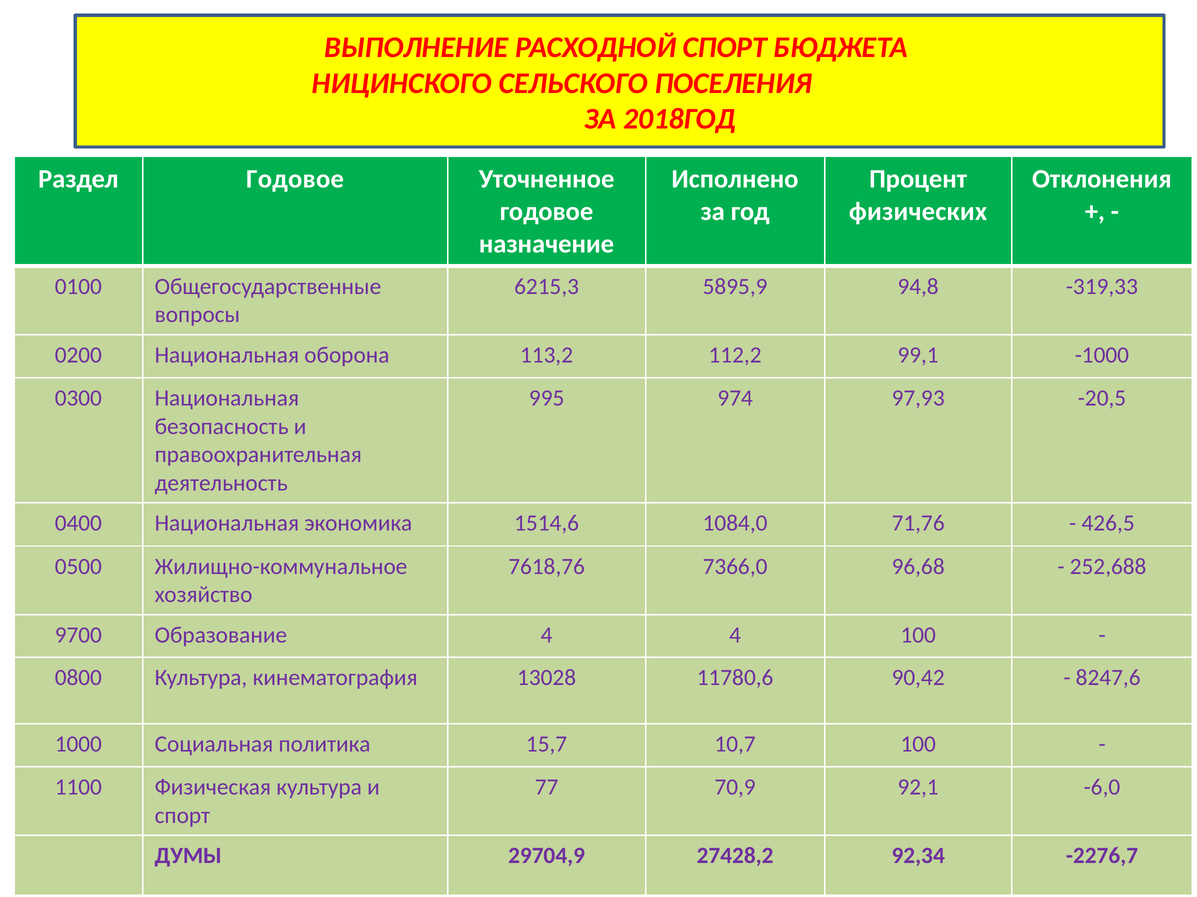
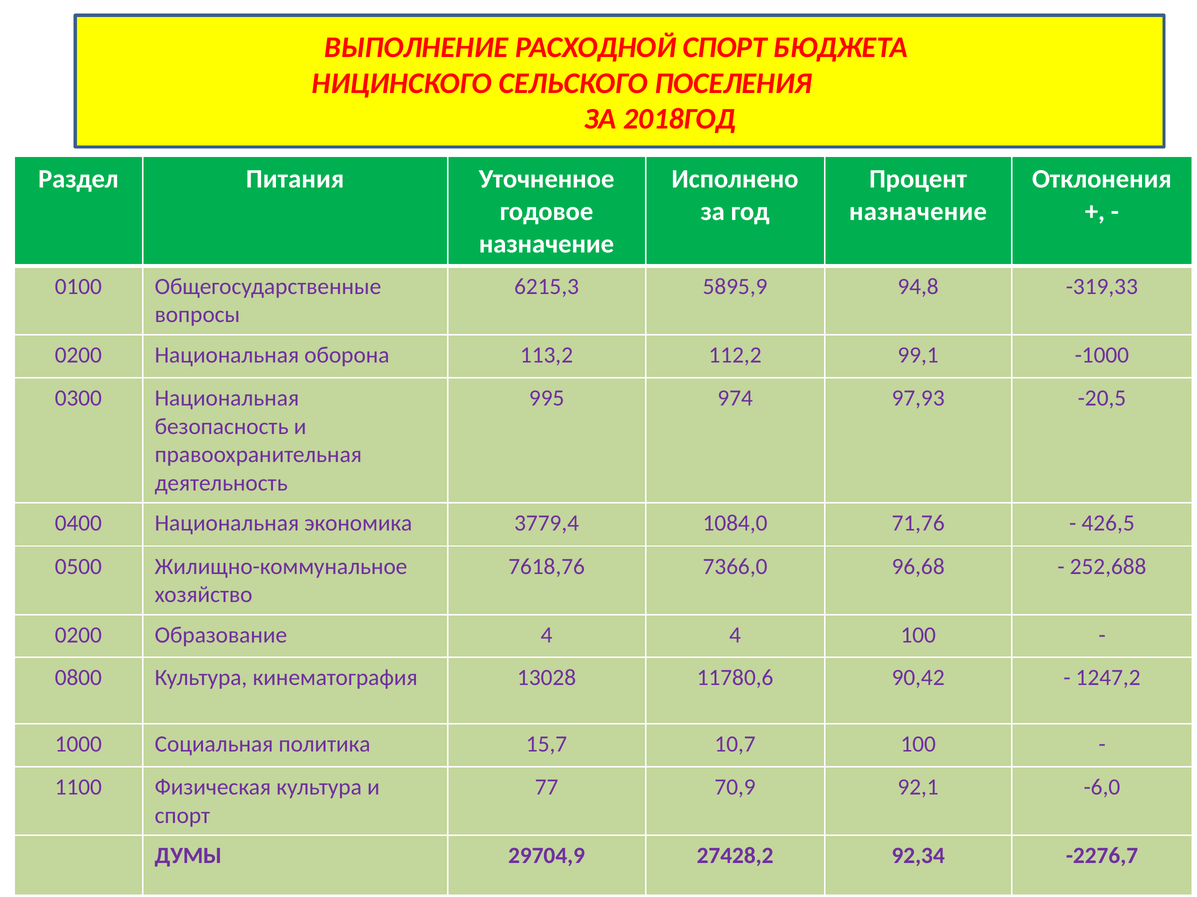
Раздел Годовое: Годовое -> Питания (295, 179)
физических: физических -> назначение (918, 212)
1514,6: 1514,6 -> 3779,4 (547, 524)
9700: 9700 -> 0200 (78, 636)
8247,6: 8247,6 -> 1247,2 (1108, 678)
